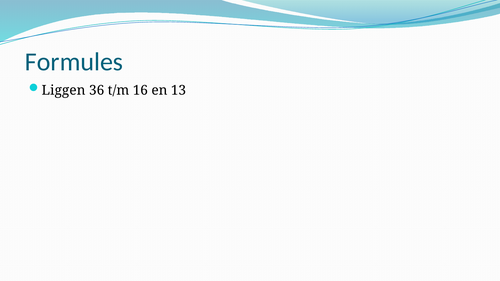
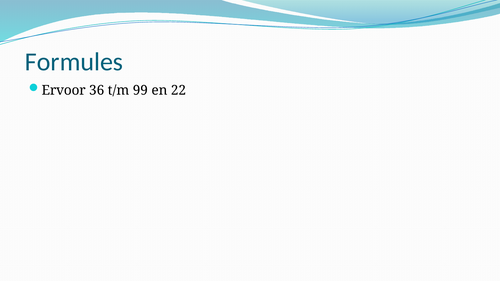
Liggen: Liggen -> Ervoor (64, 90)
16: 16 -> 99 (140, 90)
13: 13 -> 22 (178, 90)
